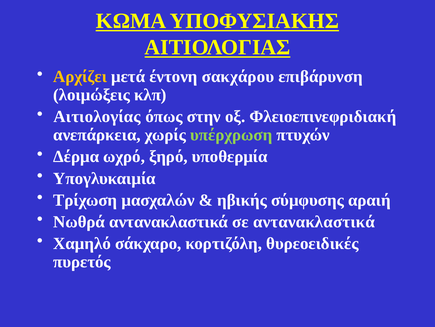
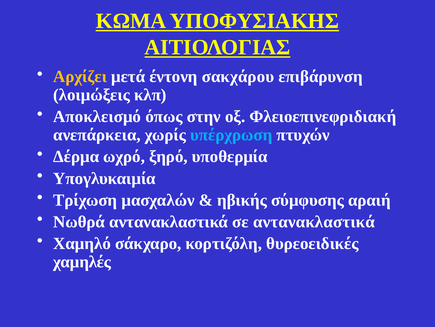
Αιτιολογίας: Αιτιολογίας -> Αποκλεισμό (97, 116)
υπέρχρωση colour: light green -> light blue (231, 135)
πυρετός: πυρετός -> χαμηλές (82, 261)
